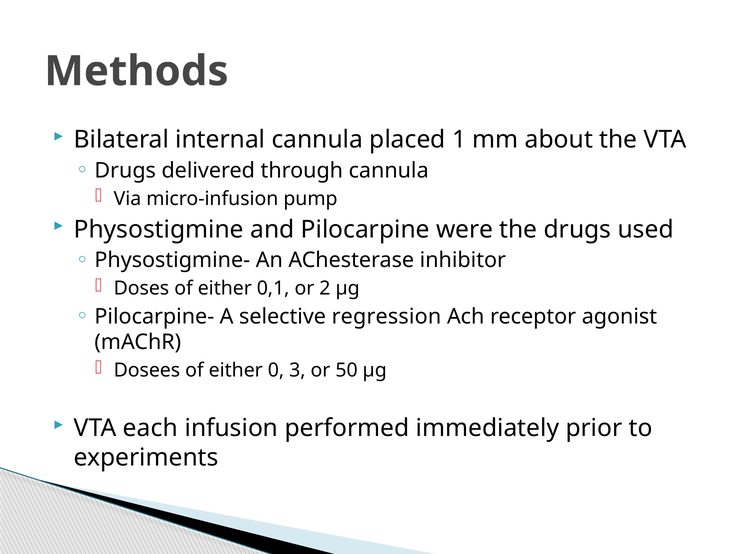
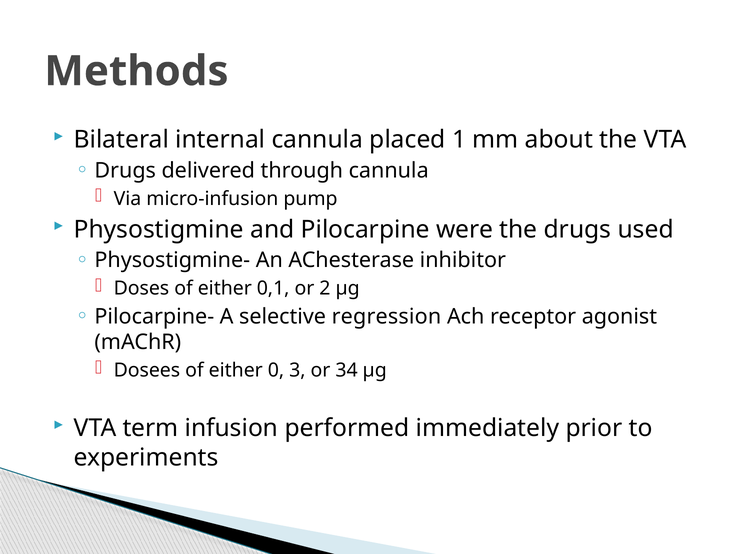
50: 50 -> 34 (347, 371)
each: each -> term (151, 428)
